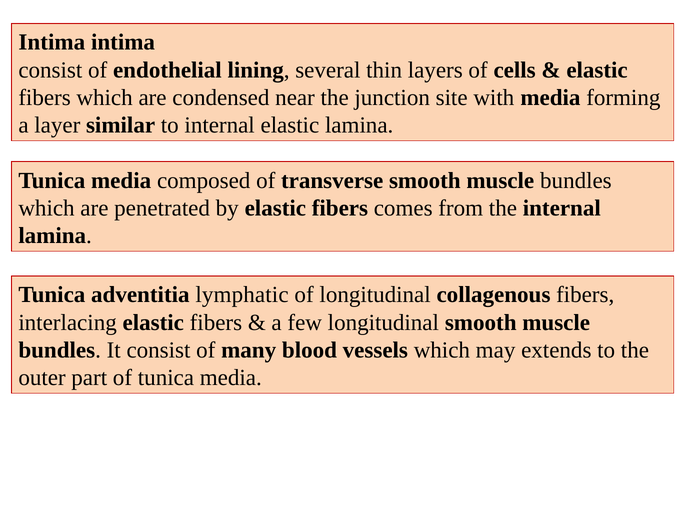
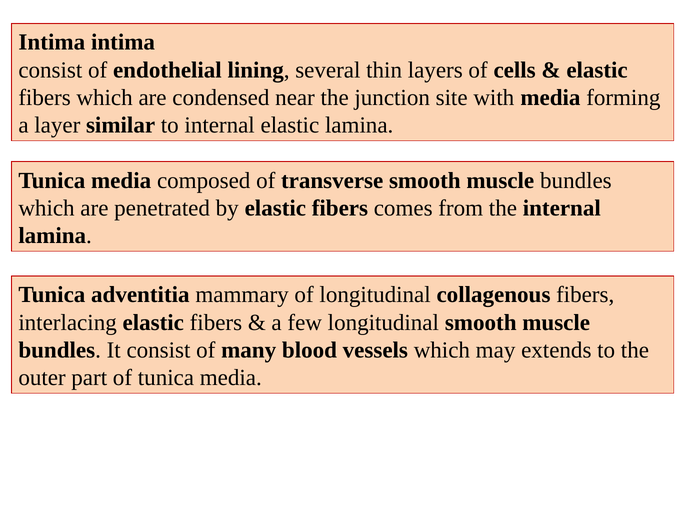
lymphatic: lymphatic -> mammary (242, 295)
